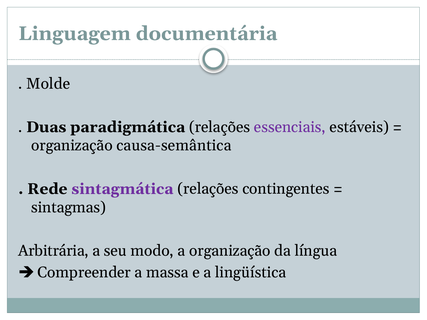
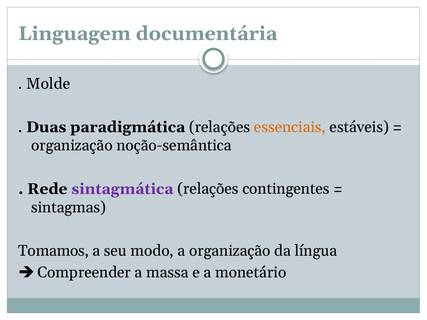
essenciais colour: purple -> orange (290, 127)
causa-semântica: causa-semântica -> noção-semântica (174, 146)
Arbitrária: Arbitrária -> Tomamos (54, 251)
lingüística: lingüística -> monetário (251, 273)
